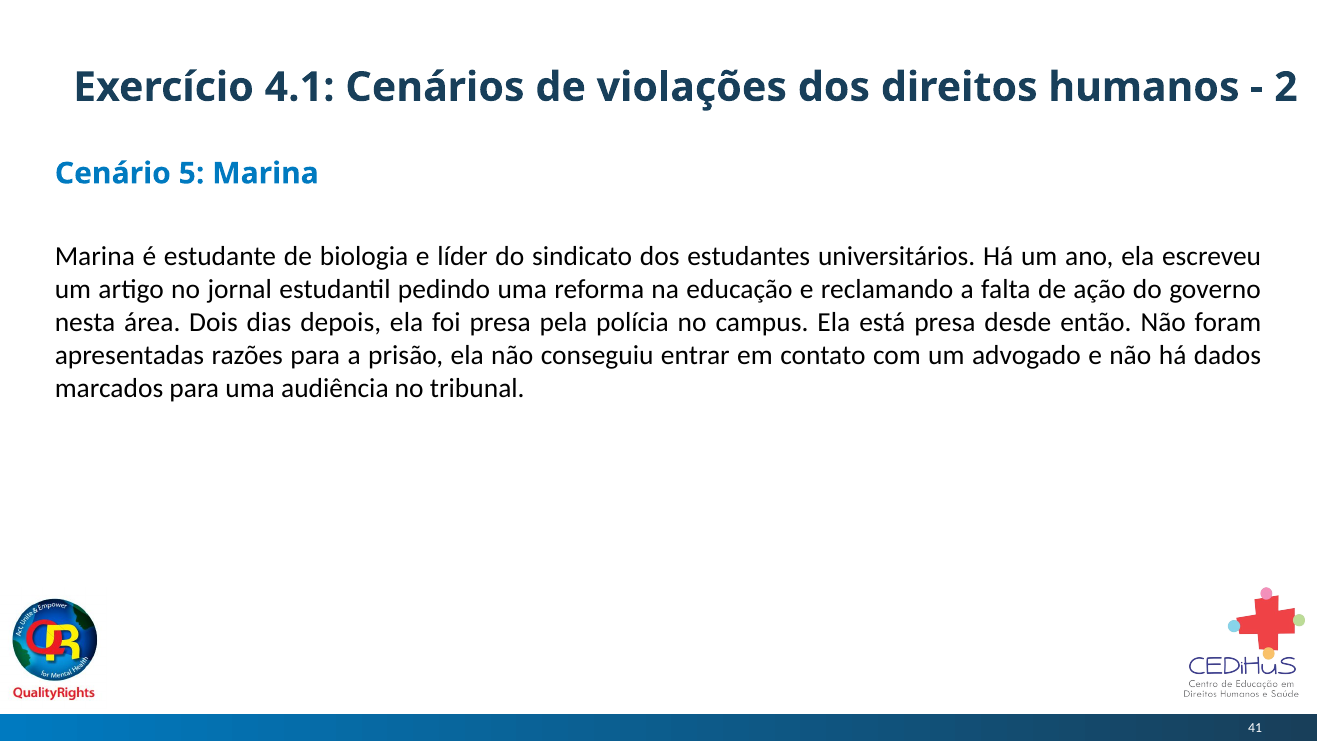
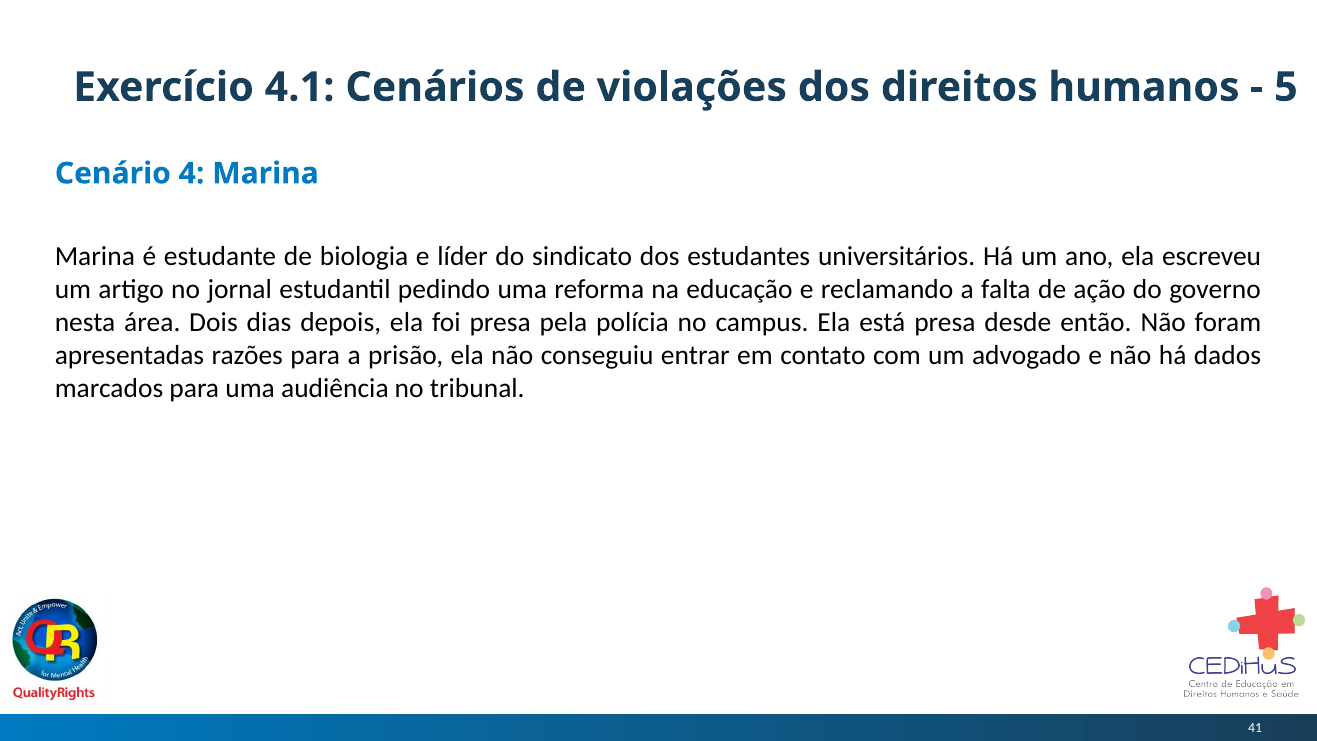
2: 2 -> 5 (1286, 87)
5: 5 -> 4 (192, 173)
